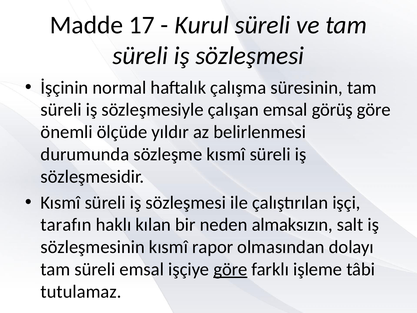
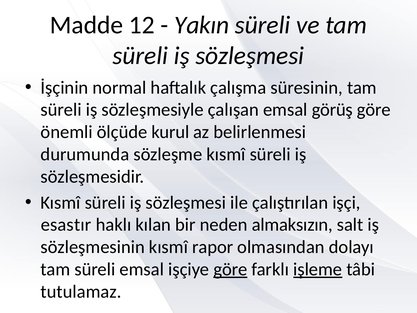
17: 17 -> 12 (142, 25)
Kurul: Kurul -> Yakın (202, 25)
yıldır: yıldır -> kurul (170, 132)
tarafın: tarafın -> esastır (66, 225)
işleme underline: none -> present (318, 269)
